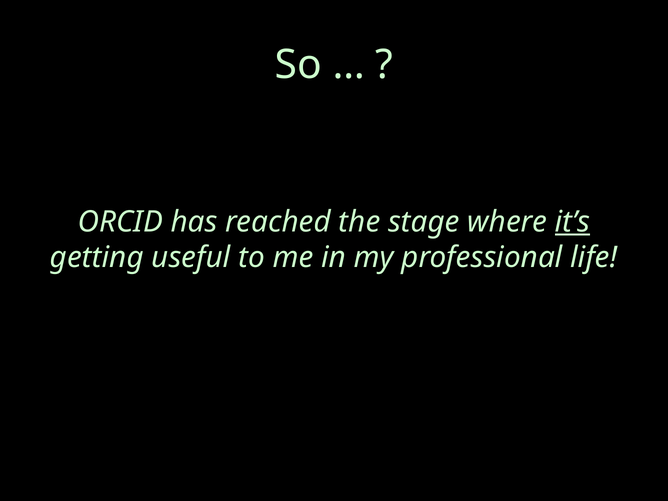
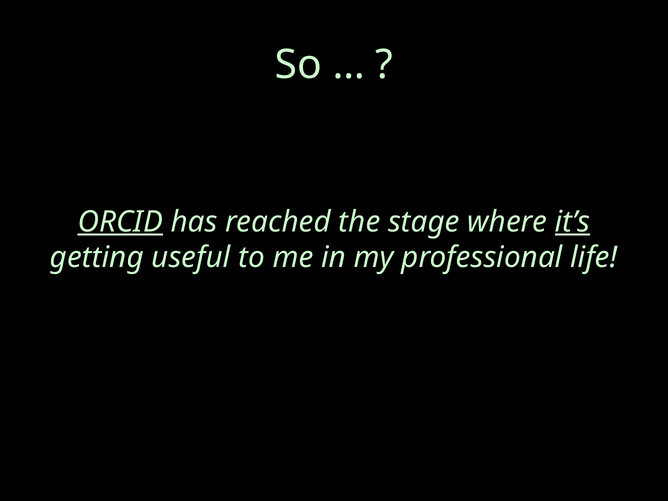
ORCID underline: none -> present (120, 222)
